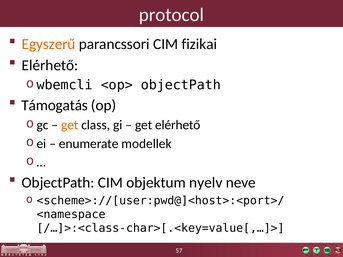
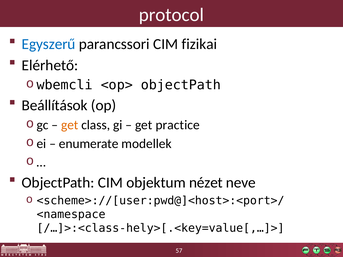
Egyszerű colour: orange -> blue (49, 44)
Támogatás: Támogatás -> Beállítások (55, 105)
get elérhető: elérhető -> practice (178, 125)
nyelv: nyelv -> nézet (206, 183)
/…]>:<class-char>[.<key=value[,…]>: /…]>:<class-char>[.<key=value[,…]> -> /…]>:<class-hely>[.<key=value[,…]> (161, 228)
